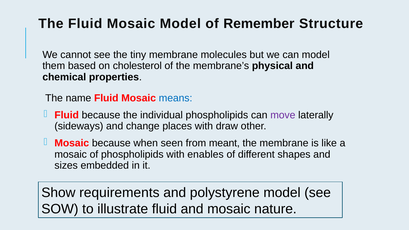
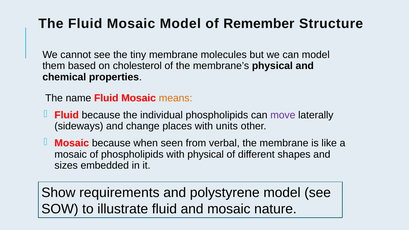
means colour: blue -> orange (176, 98)
draw: draw -> units (227, 126)
meant: meant -> verbal (224, 143)
with enables: enables -> physical (206, 154)
